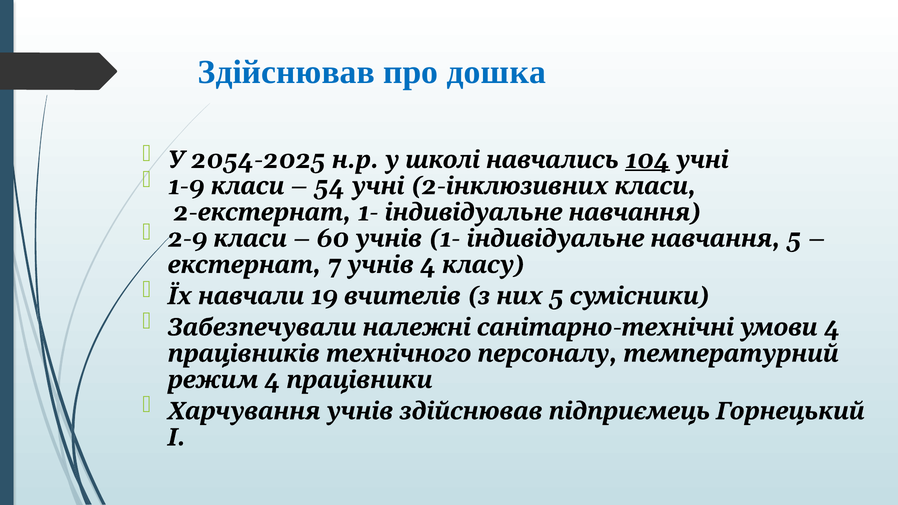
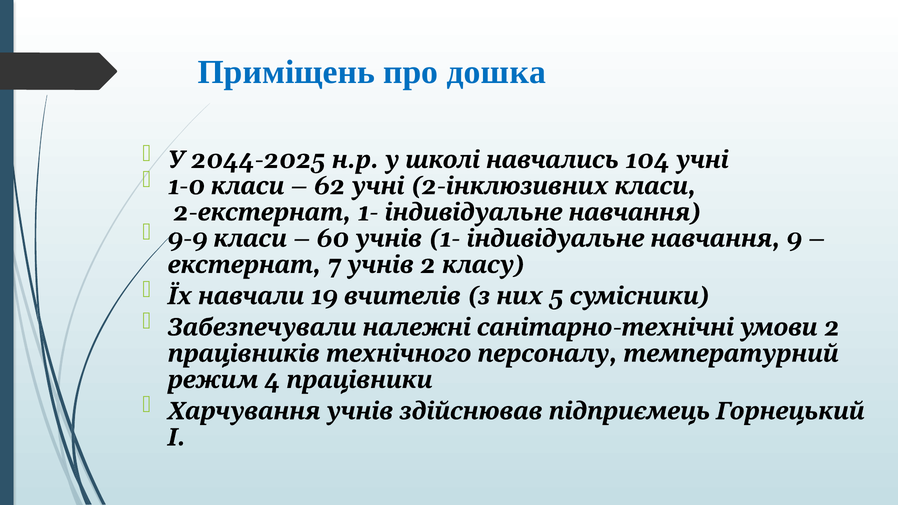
Здійснював: Здійснював -> Приміщень (286, 72)
2054-2025: 2054-2025 -> 2044-2025 (258, 160)
104 underline: present -> none (647, 160)
1-9: 1-9 -> 1-0 (186, 186)
54: 54 -> 62 (329, 186)
2-9: 2-9 -> 9-9 (188, 239)
5: 5 -> 9 (794, 239)
7 4: 4 -> 2 (428, 265)
4: 4 -> 2 (832, 328)
